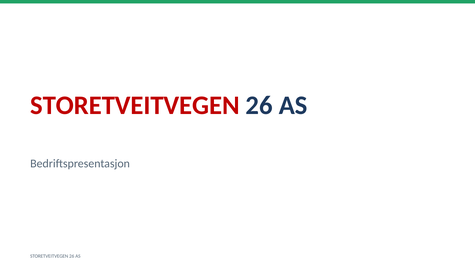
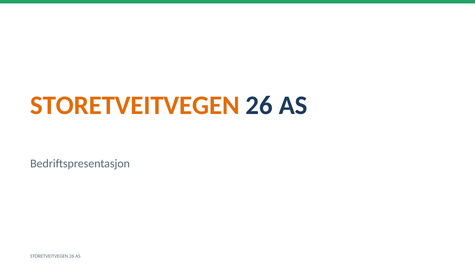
STORETVEITVEGEN colour: red -> orange (135, 105)
